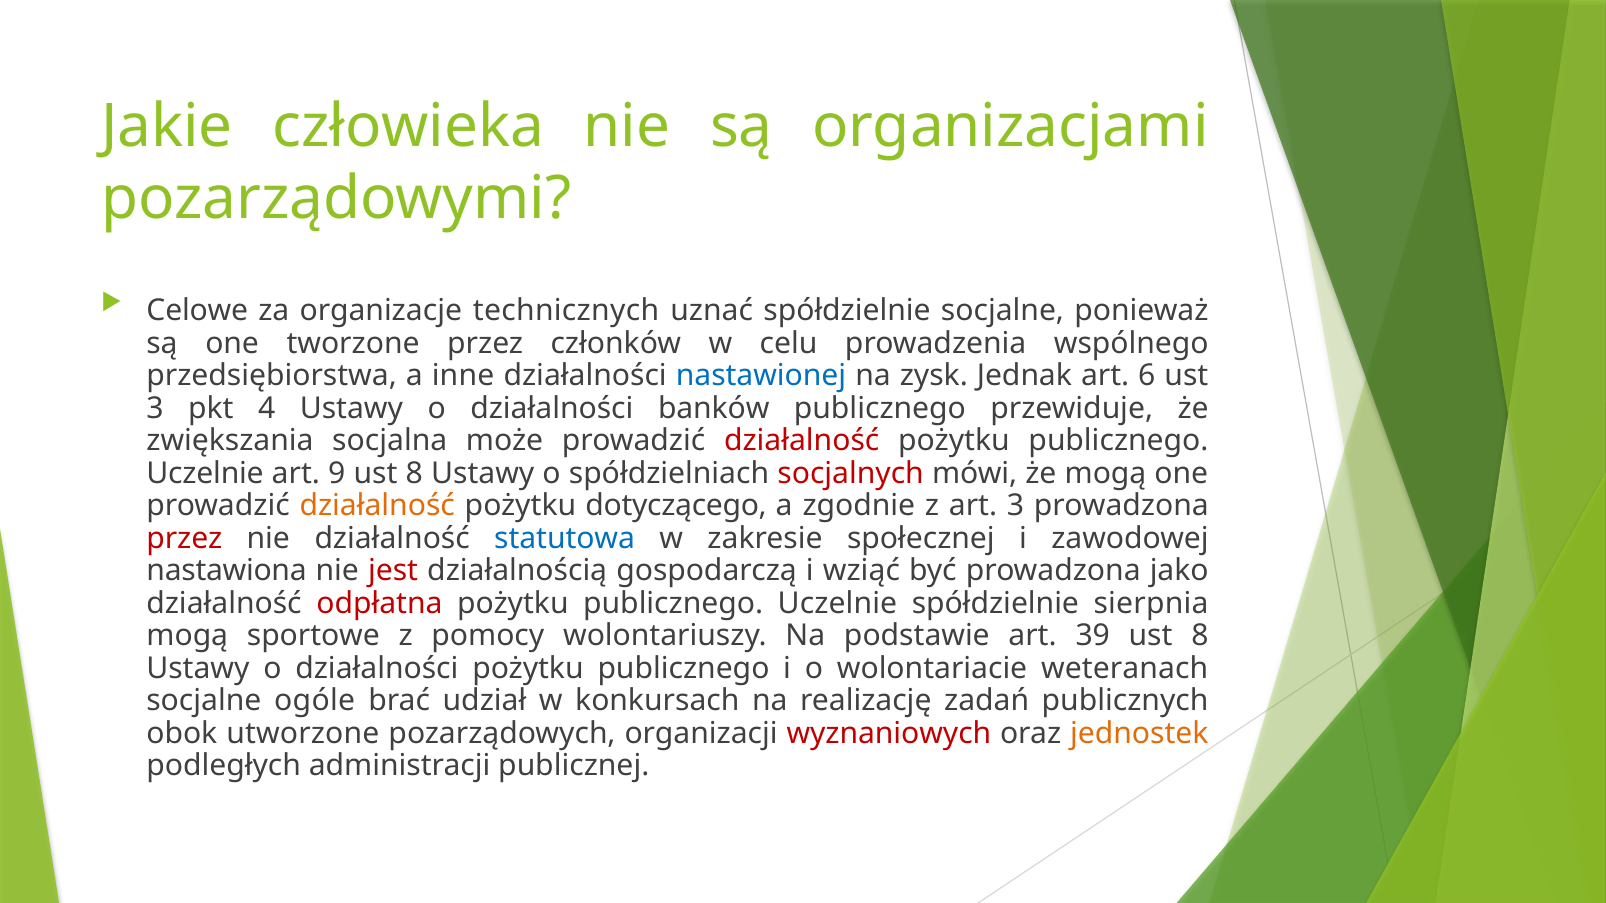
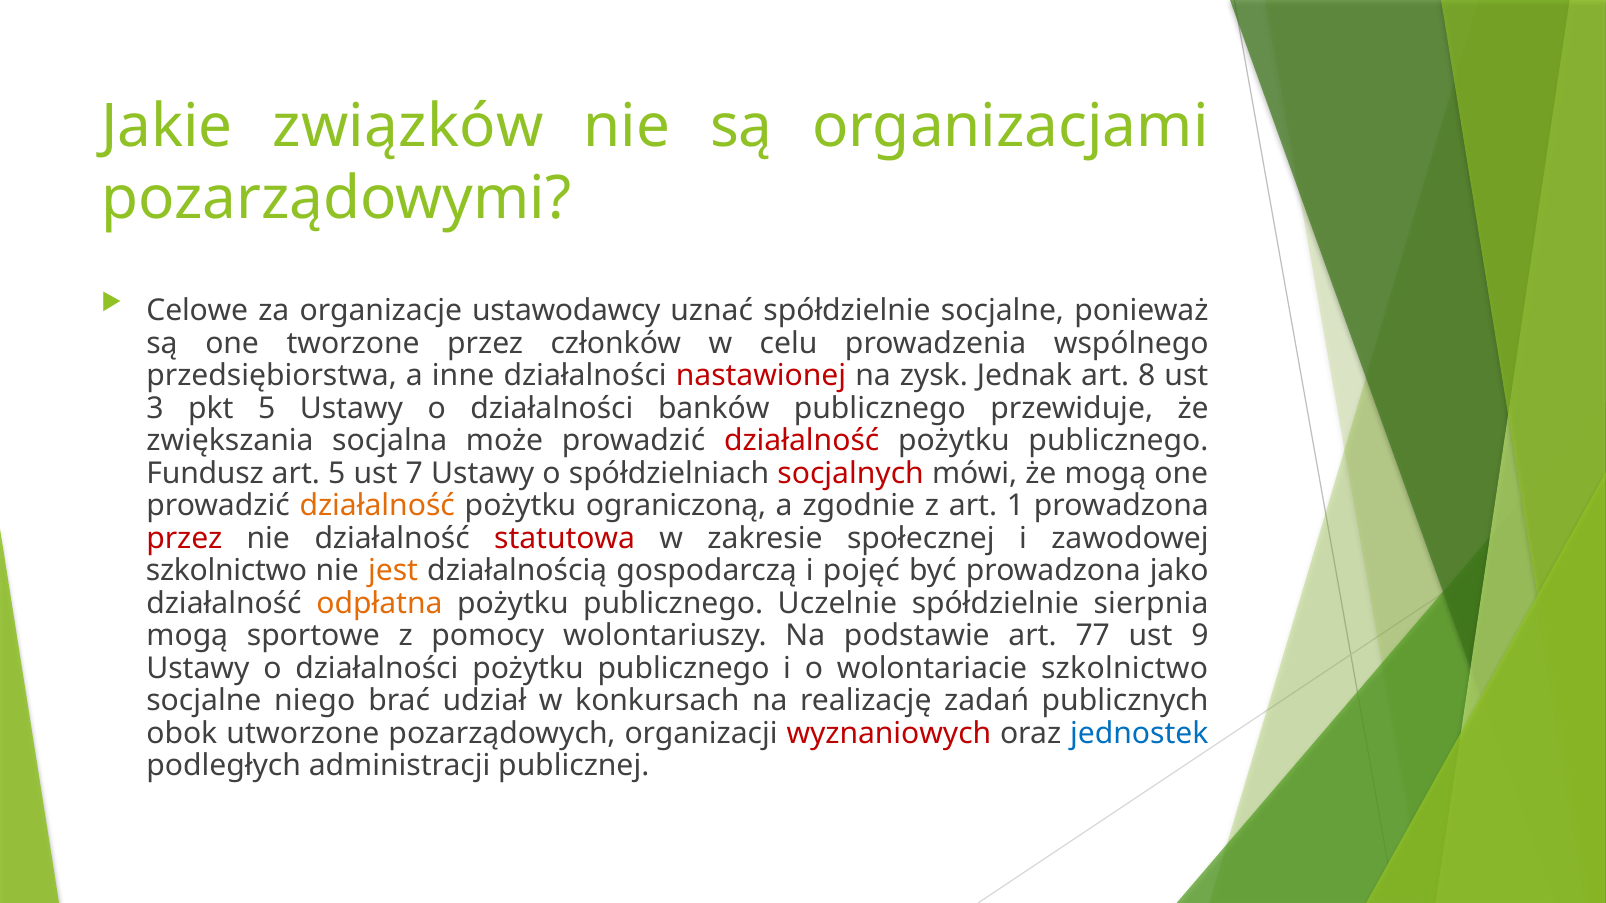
człowieka: człowieka -> związków (408, 127)
technicznych: technicznych -> ustawodawcy (566, 311)
nastawionej colour: blue -> red (761, 376)
6: 6 -> 8 (1147, 376)
pkt 4: 4 -> 5 (267, 408)
Uczelnie: Uczelnie -> Fundusz (205, 473)
art 9: 9 -> 5 (337, 473)
8: 8 -> 7 (414, 473)
dotyczącego: dotyczącego -> ograniczoną (676, 506)
art 3: 3 -> 1 (1015, 506)
statutowa colour: blue -> red (565, 539)
nastawiona: nastawiona -> szkolnictwo (227, 571)
jest colour: red -> orange (393, 571)
wziąć: wziąć -> pojęć (861, 571)
odpłatna colour: red -> orange (379, 604)
39: 39 -> 77 (1093, 636)
8: 8 -> 9 (1200, 636)
wolontariacie weteranach: weteranach -> szkolnictwo (1125, 669)
ogóle: ogóle -> niego (315, 701)
jednostek colour: orange -> blue (1139, 734)
